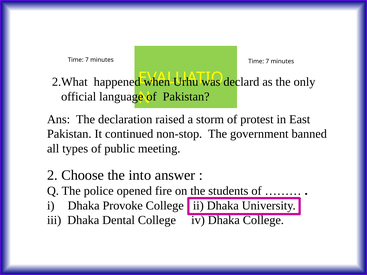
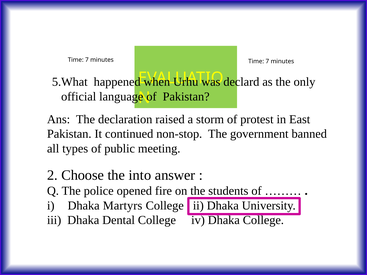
2.What: 2.What -> 5.What (70, 82)
Provoke: Provoke -> Martyrs (123, 206)
